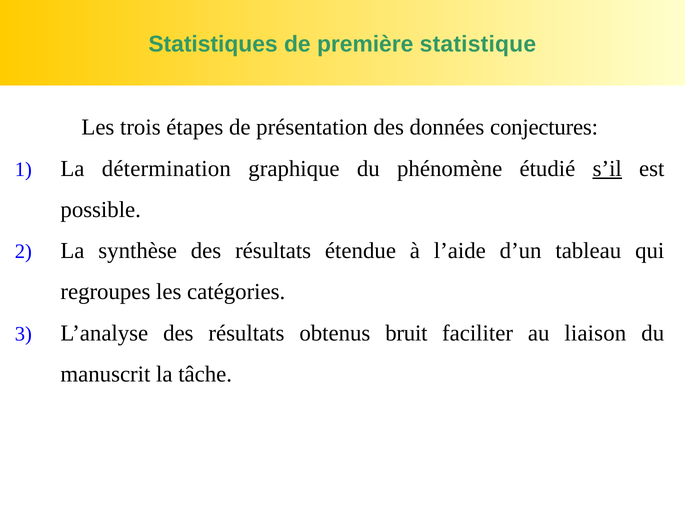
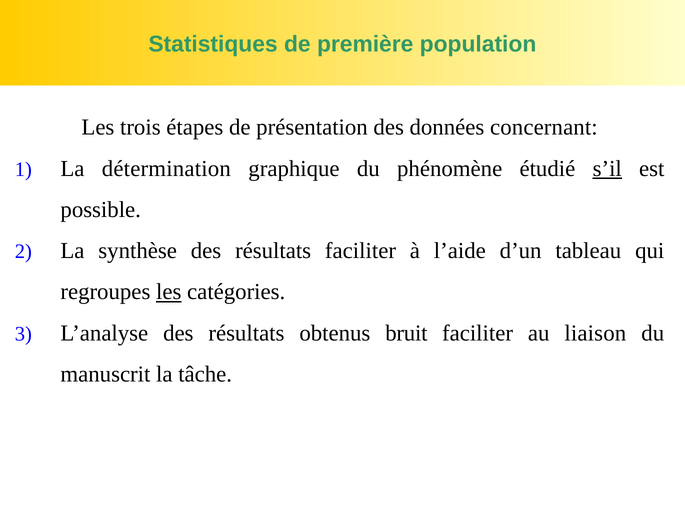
statistique: statistique -> population (478, 44)
conjectures: conjectures -> concernant (544, 127)
résultats étendue: étendue -> faciliter (360, 251)
les underline: none -> present (169, 292)
